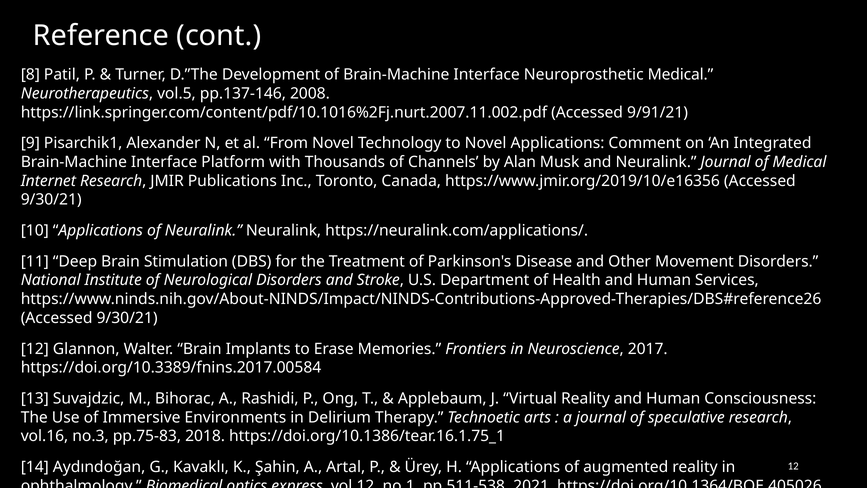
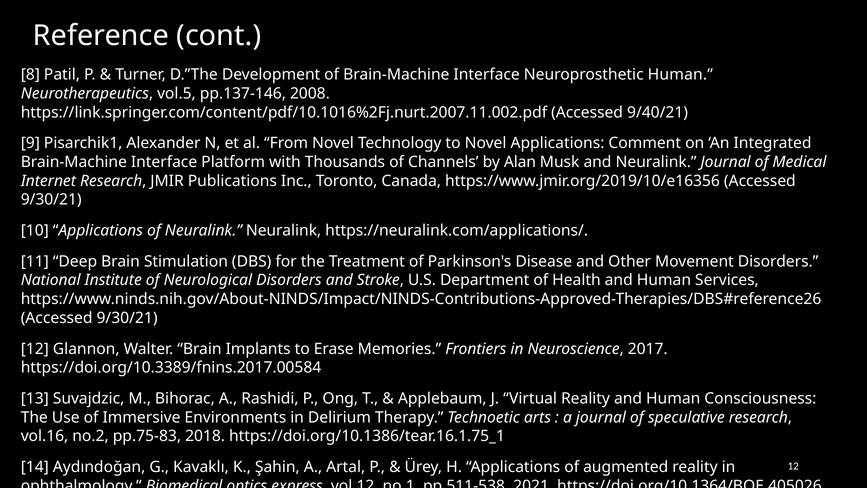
Neuroprosthetic Medical: Medical -> Human (680, 75)
9/91/21: 9/91/21 -> 9/40/21 (658, 112)
no.3: no.3 -> no.2 (91, 436)
